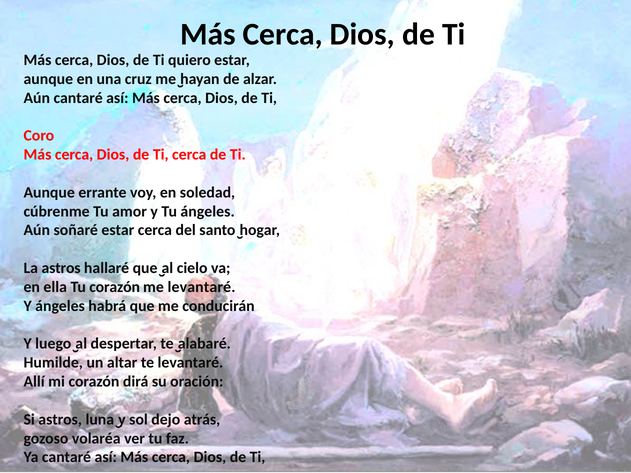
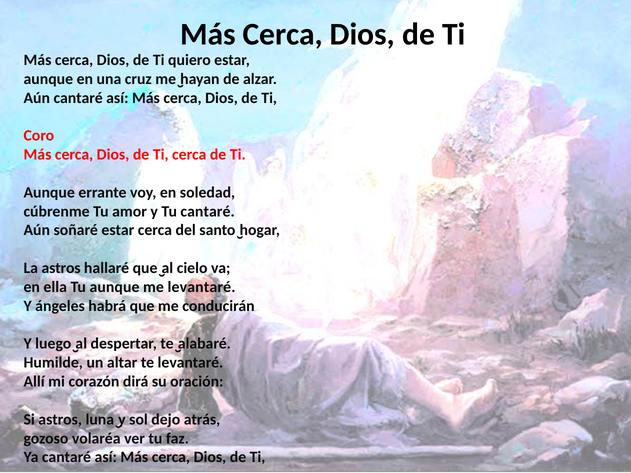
Tu ángeles: ángeles -> cantaré (208, 211)
Tu corazón: corazón -> aunque (115, 287)
